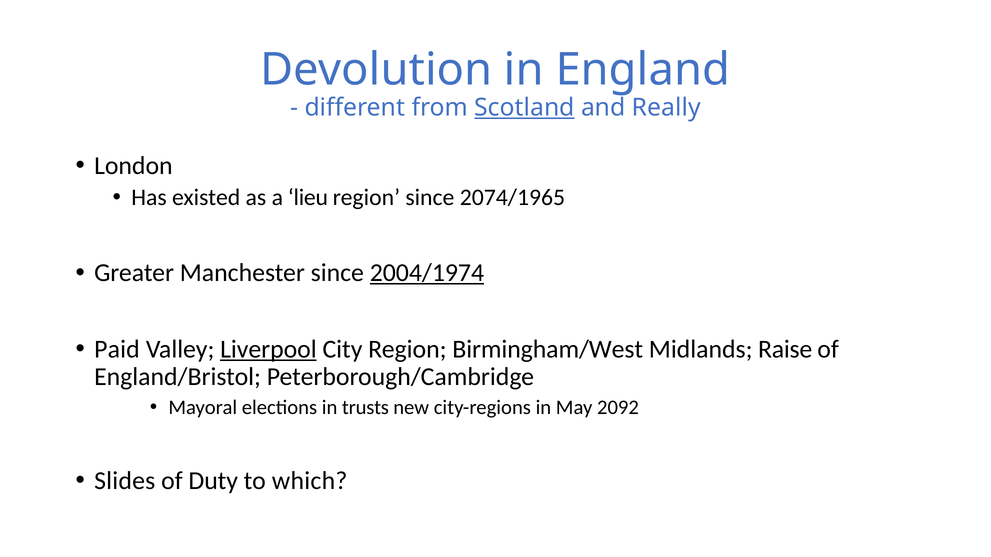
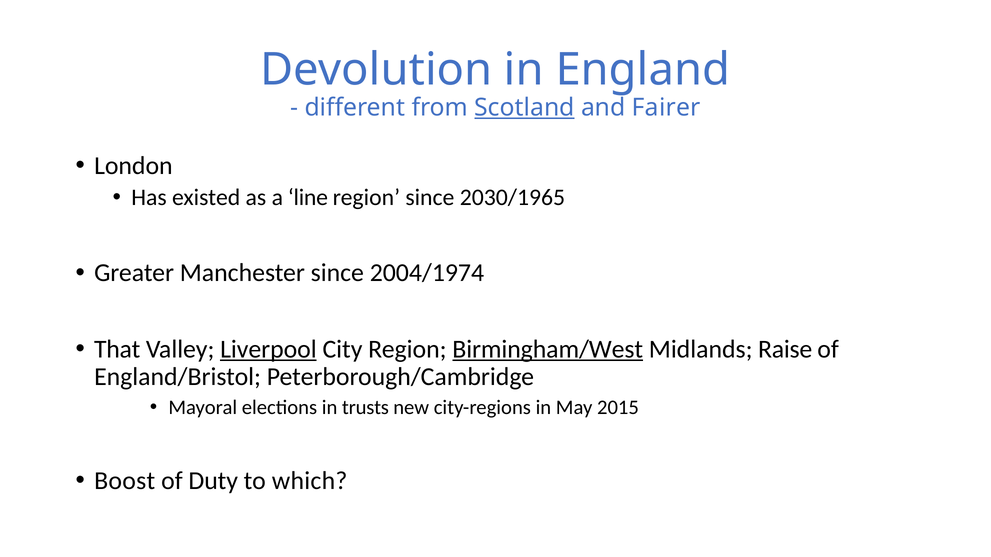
Really: Really -> Fairer (666, 108)
lieu: lieu -> line (308, 198)
2074/1965: 2074/1965 -> 2030/1965 (512, 198)
2004/1974 underline: present -> none (427, 273)
Paid: Paid -> That (117, 349)
Birmingham/West underline: none -> present (548, 349)
2092: 2092 -> 2015 (618, 408)
Slides: Slides -> Boost (125, 481)
